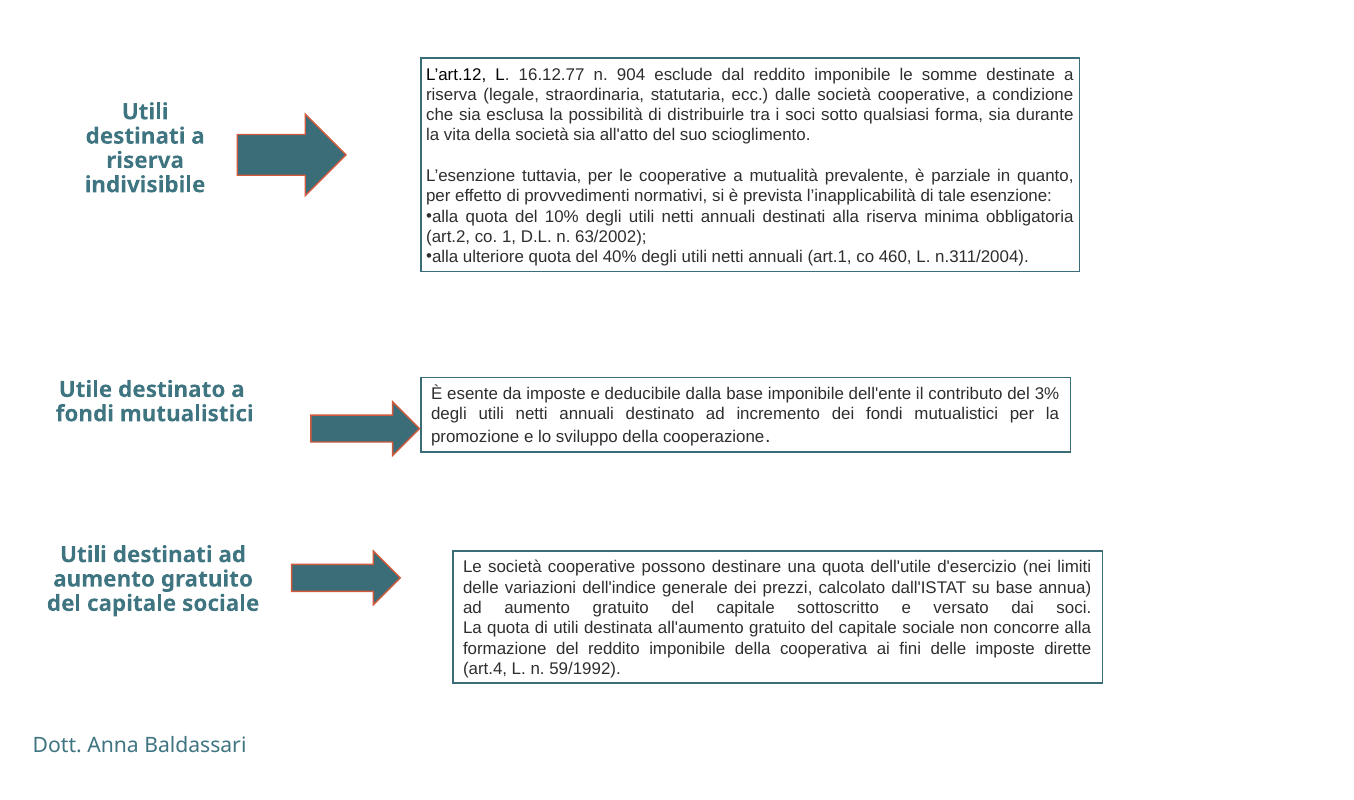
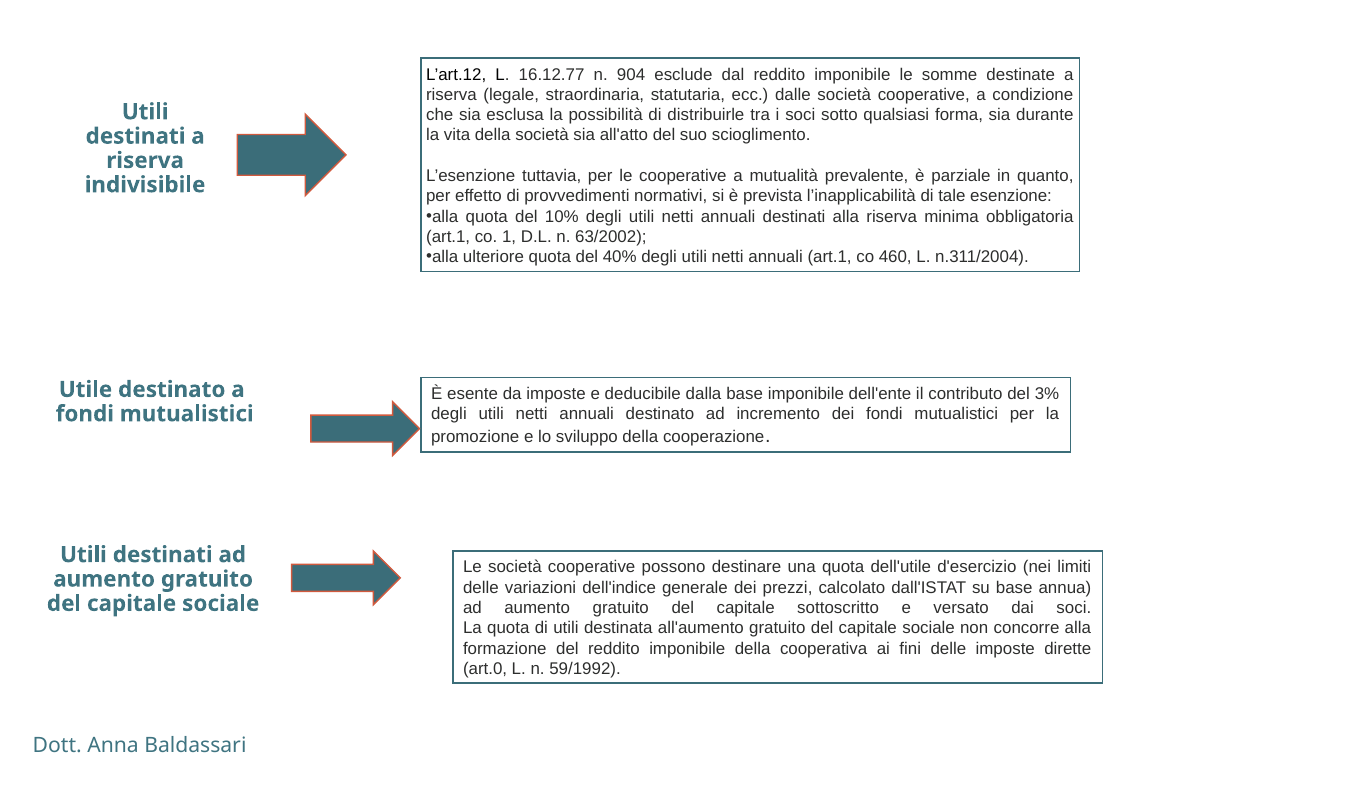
art.2: art.2 -> art.1 (448, 237)
art.4: art.4 -> art.0 (485, 669)
